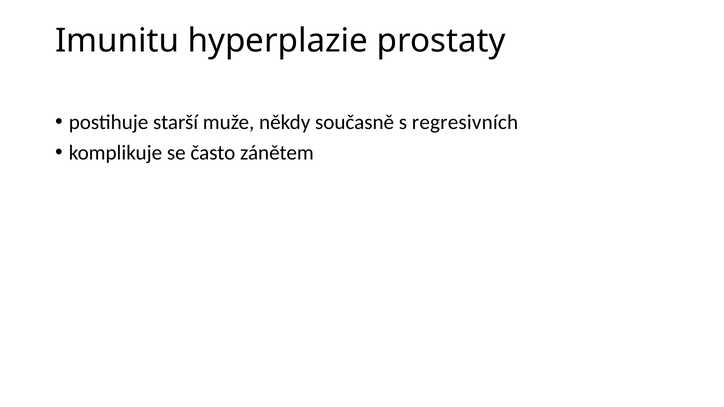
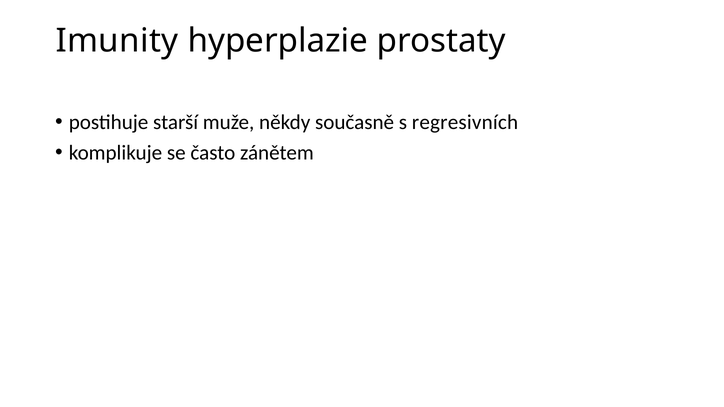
Imunitu: Imunitu -> Imunity (117, 41)
